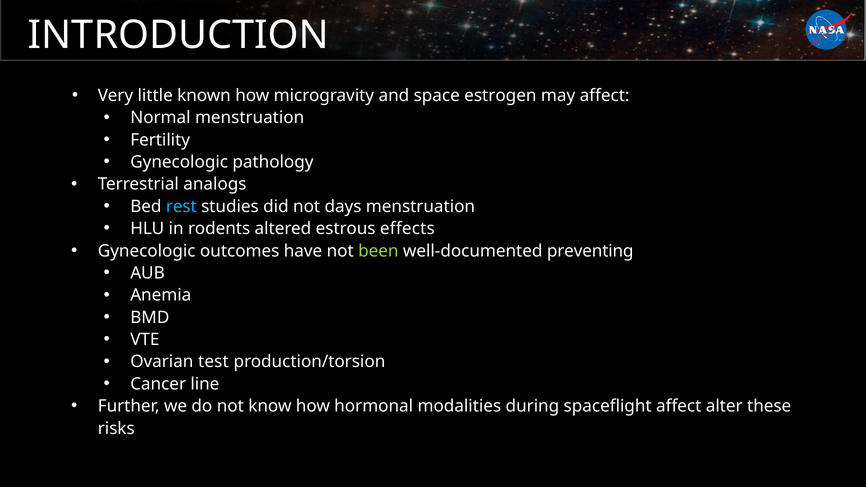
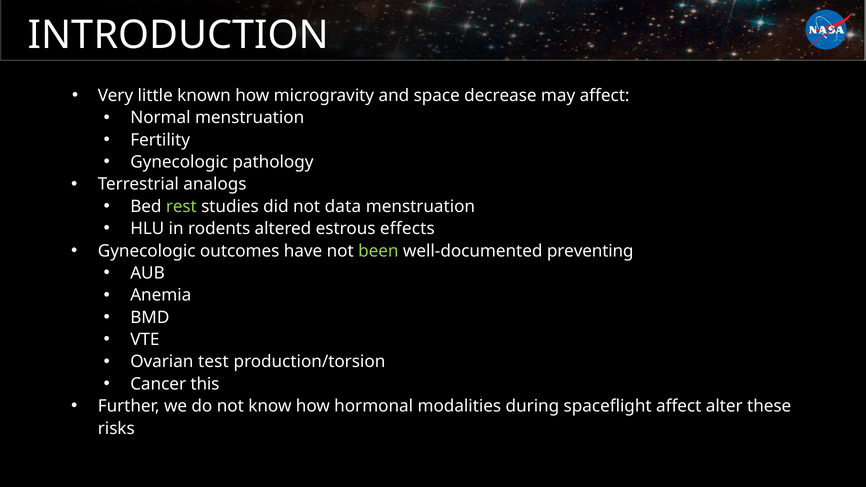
estrogen: estrogen -> decrease (500, 96)
rest colour: light blue -> light green (181, 207)
days: days -> data (343, 207)
line: line -> this (205, 384)
